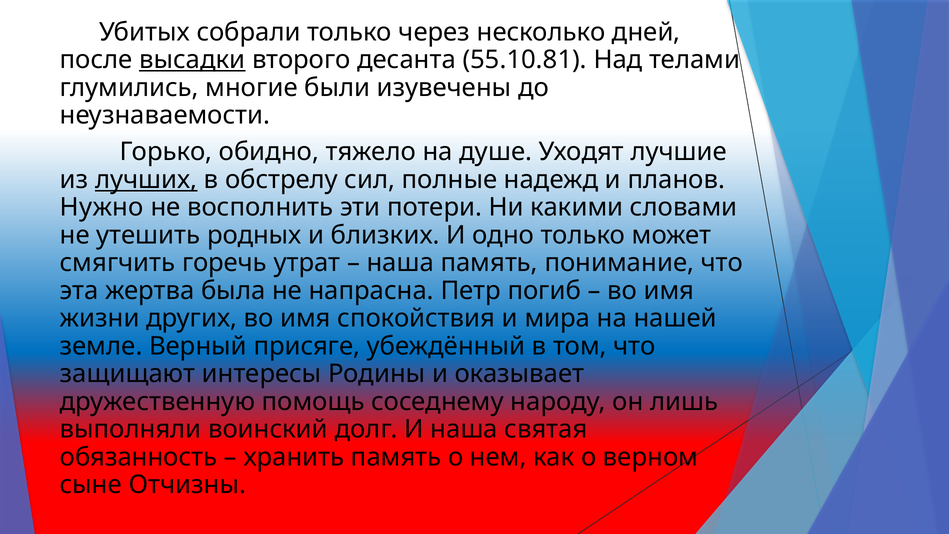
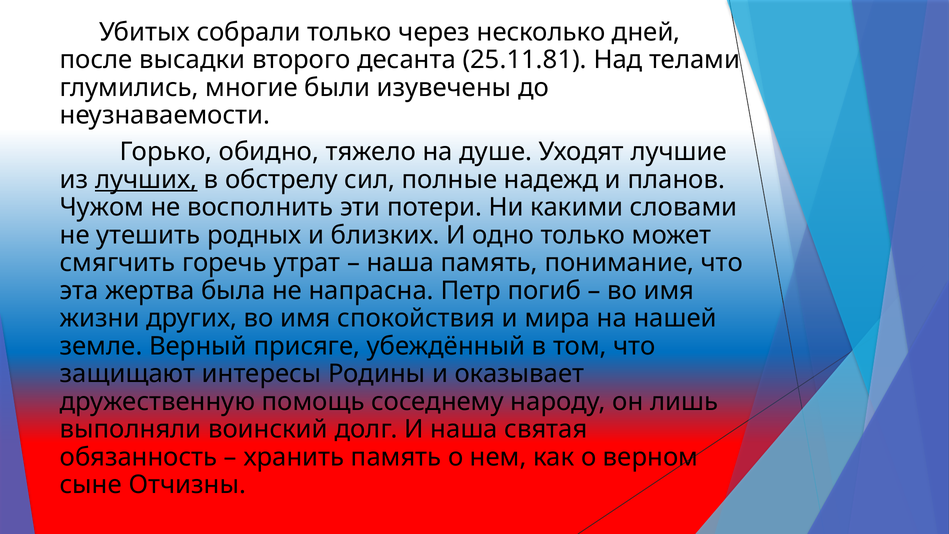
высадки underline: present -> none (192, 60)
55.10.81: 55.10.81 -> 25.11.81 (525, 60)
Нужно: Нужно -> Чужом (102, 207)
